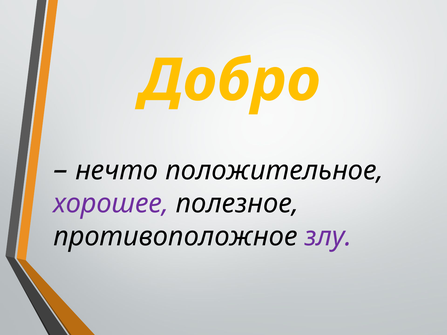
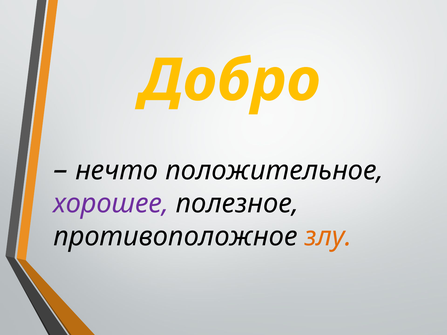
злу colour: purple -> orange (328, 237)
